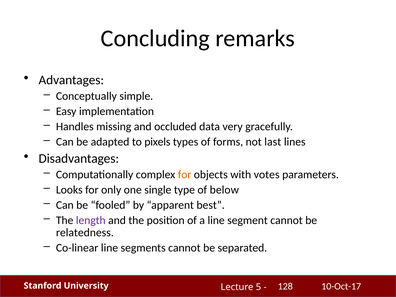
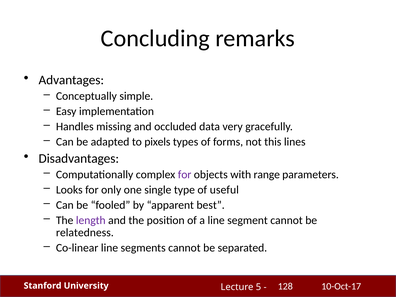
last: last -> this (273, 142)
for colour: orange -> purple (185, 174)
votes: votes -> range (267, 174)
below: below -> useful (224, 190)
